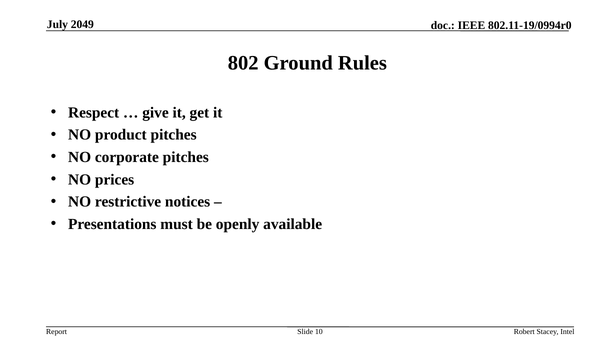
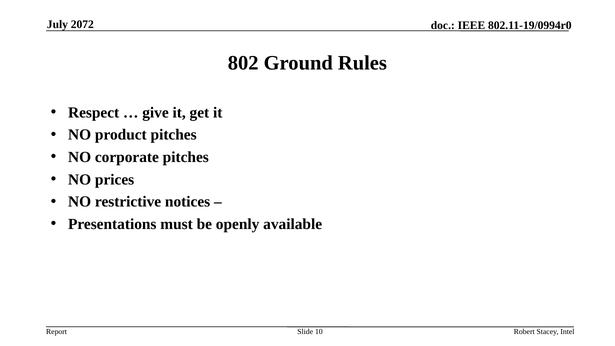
2049: 2049 -> 2072 (82, 24)
